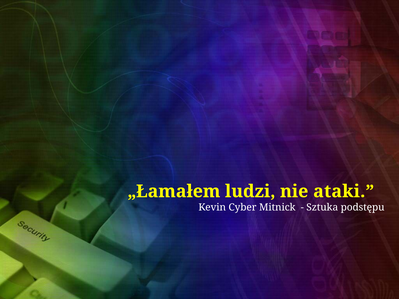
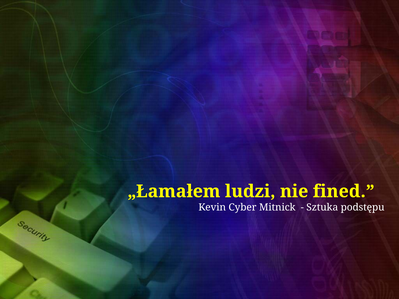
ataki: ataki -> fined (344, 192)
